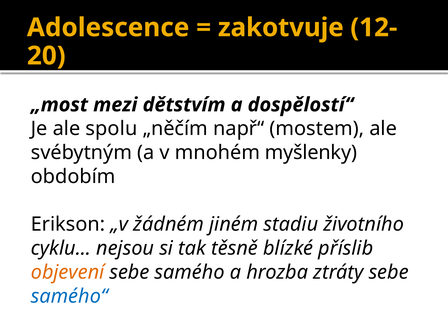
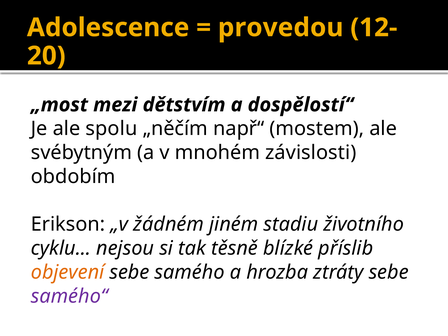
zakotvuje: zakotvuje -> provedou (281, 28)
myšlenky: myšlenky -> závislosti (311, 153)
samého“ colour: blue -> purple (69, 296)
